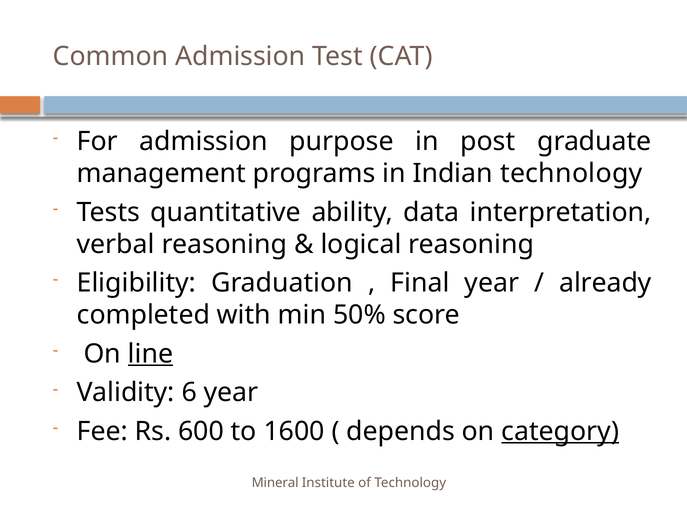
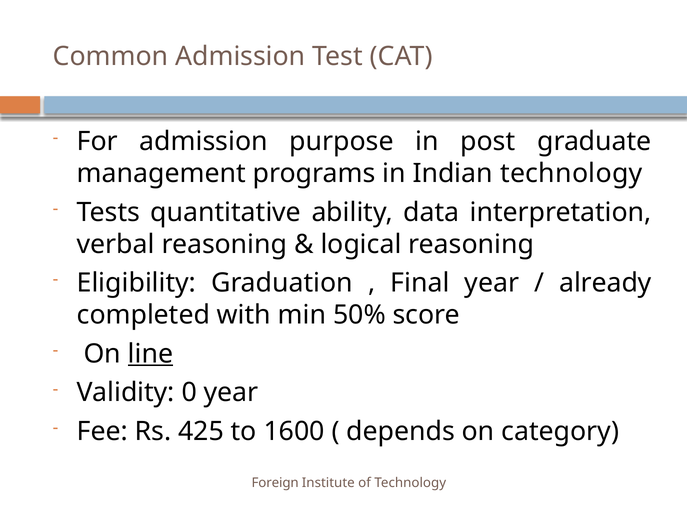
6: 6 -> 0 (189, 393)
600: 600 -> 425 (201, 432)
category underline: present -> none (560, 432)
Mineral: Mineral -> Foreign (275, 483)
